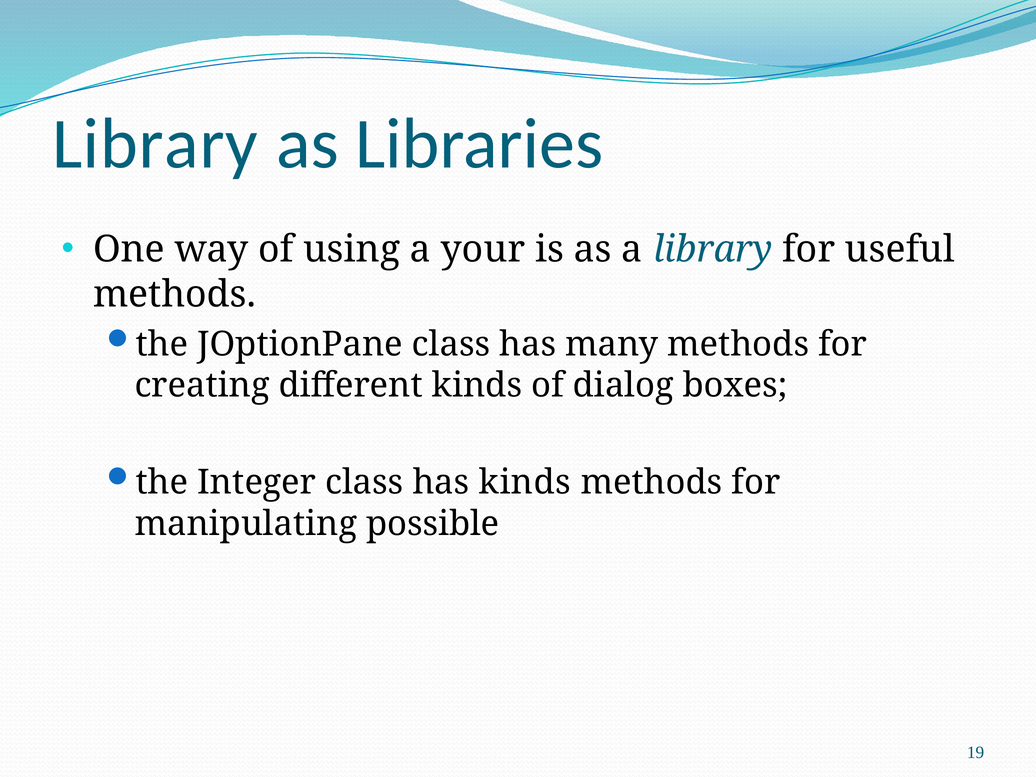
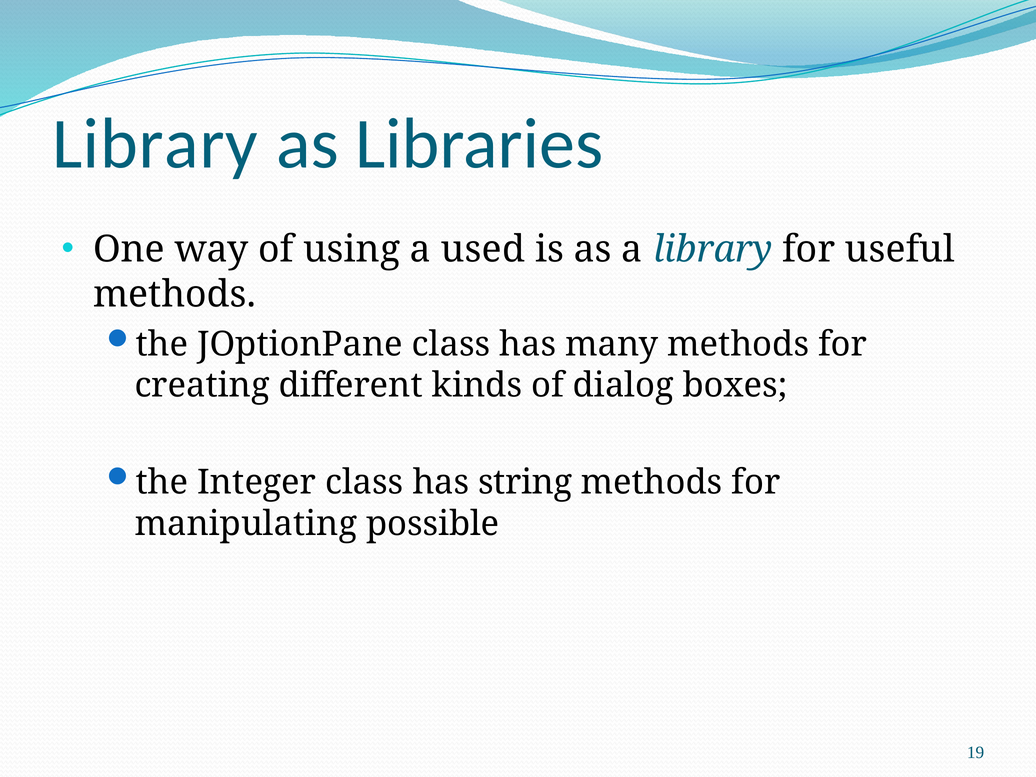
your: your -> used (483, 249)
has kinds: kinds -> string (525, 482)
